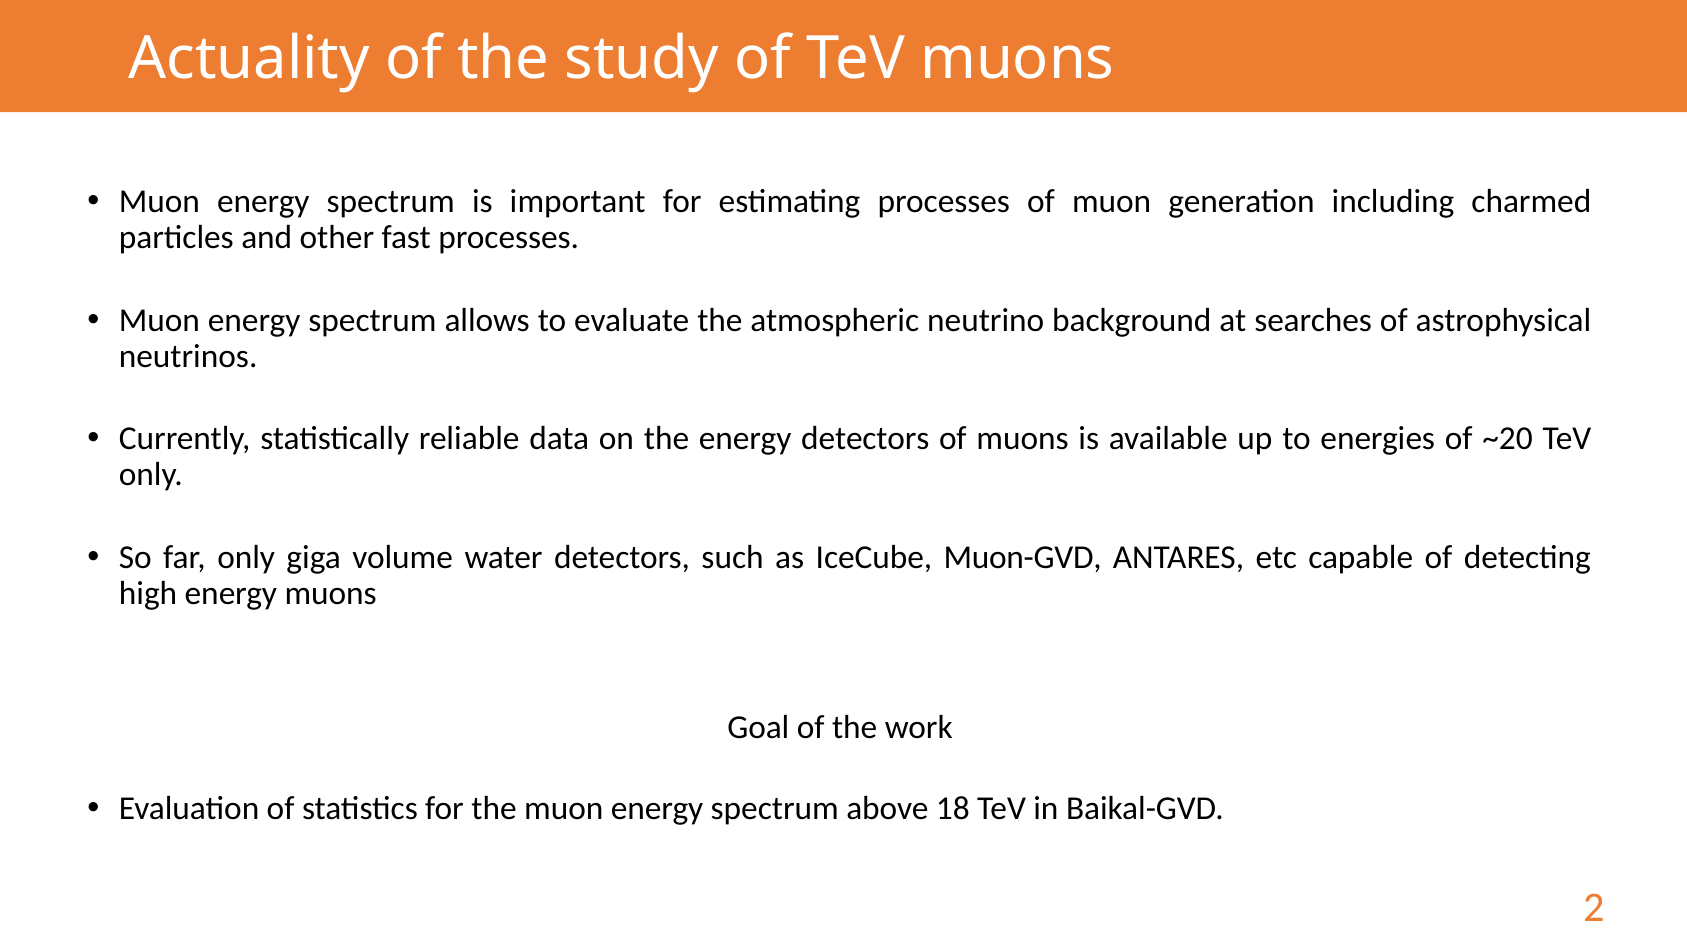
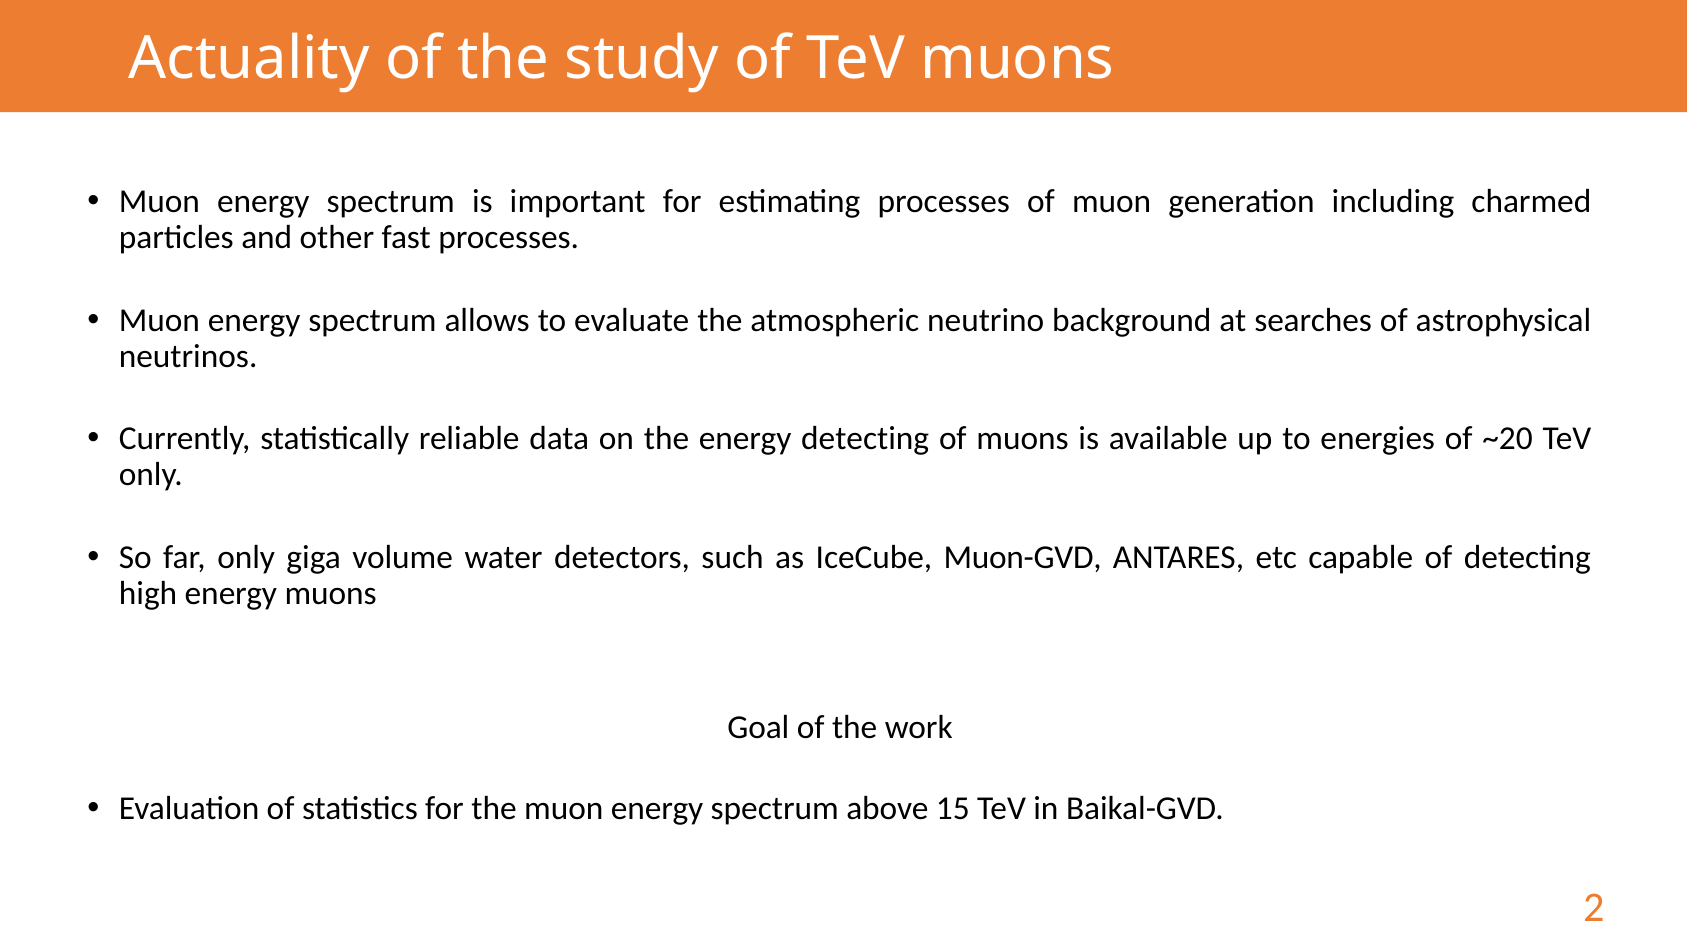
energy detectors: detectors -> detecting (865, 439)
18: 18 -> 15 (953, 808)
